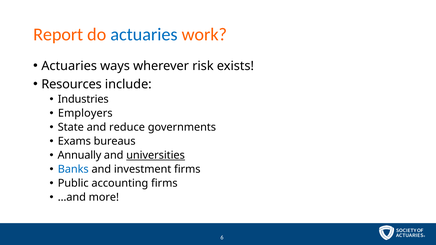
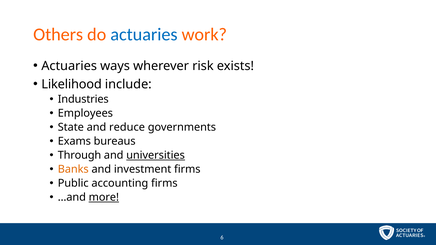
Report: Report -> Others (58, 35)
Resources: Resources -> Likelihood (72, 84)
Employers: Employers -> Employees (85, 113)
Annually: Annually -> Through (79, 155)
Banks colour: blue -> orange (73, 169)
more underline: none -> present (104, 198)
